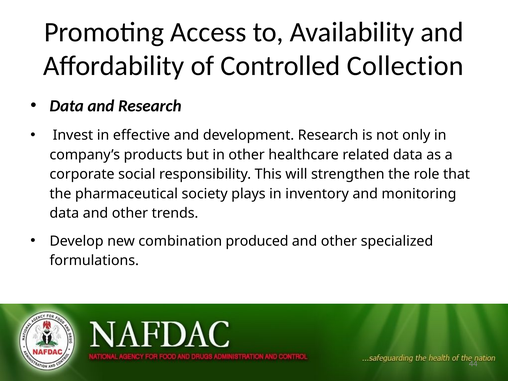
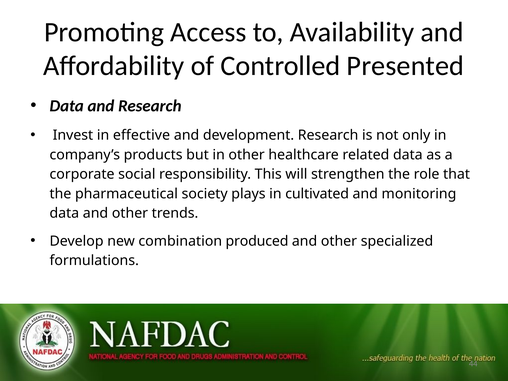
Collection: Collection -> Presented (405, 66)
inventory: inventory -> cultivated (317, 194)
